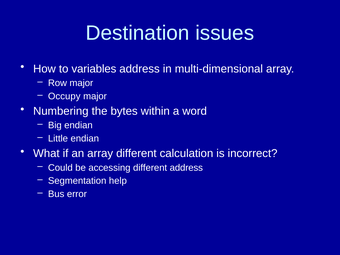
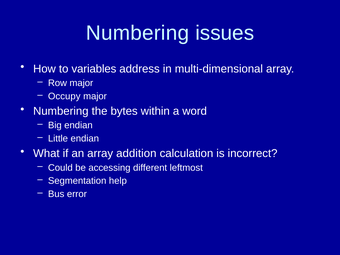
Destination: Destination -> Numbering (137, 33)
array different: different -> addition (136, 153)
different address: address -> leftmost (186, 168)
